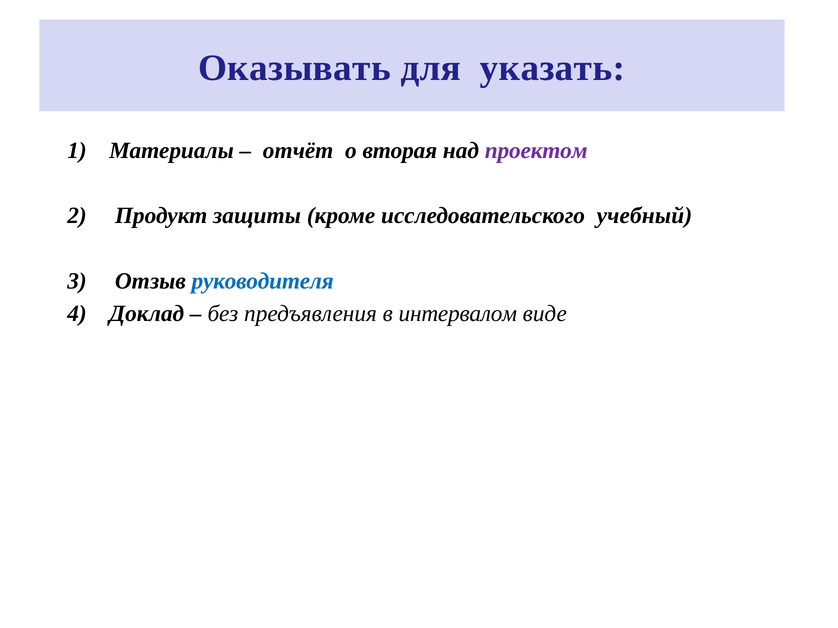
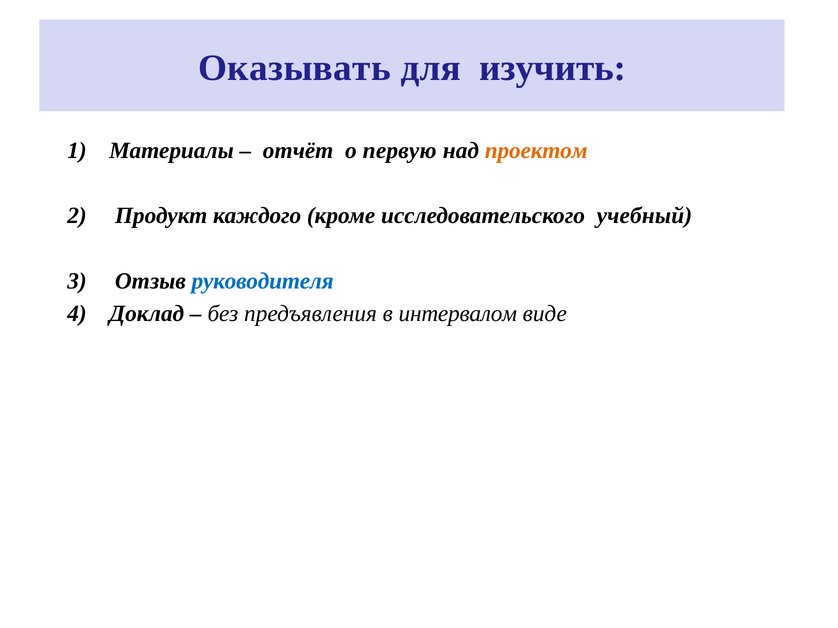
указать: указать -> изучить (553, 68)
вторая: вторая -> первую (400, 151)
проектом colour: purple -> orange (536, 151)
защиты: защиты -> каждого (257, 216)
